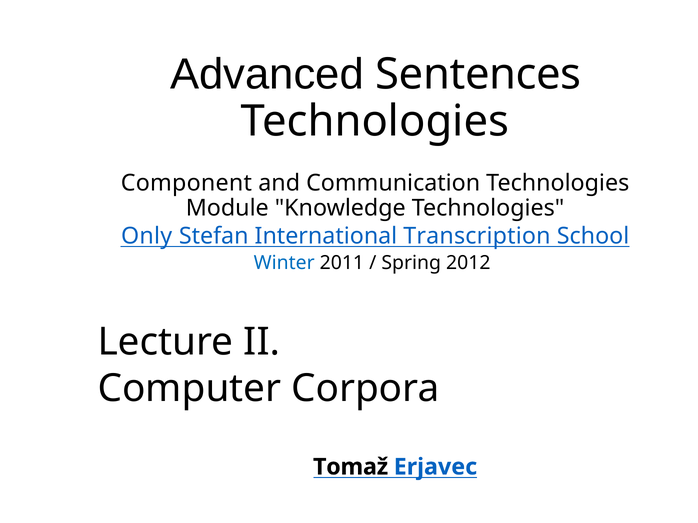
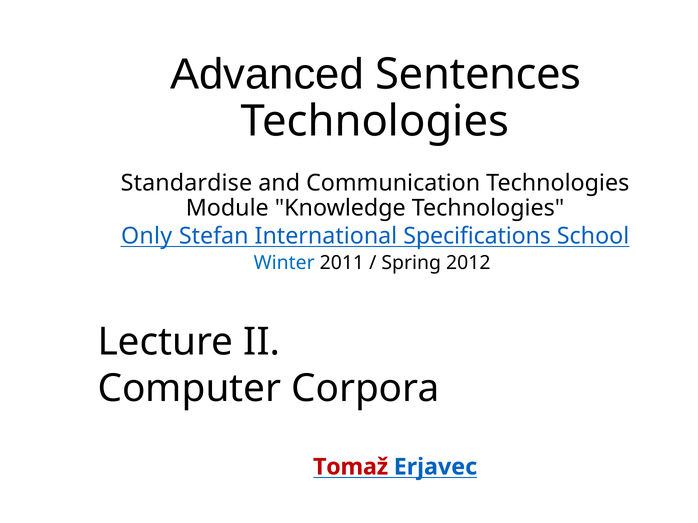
Component: Component -> Standardise (186, 183)
Transcription: Transcription -> Specifications (477, 236)
Tomaž colour: black -> red (351, 467)
